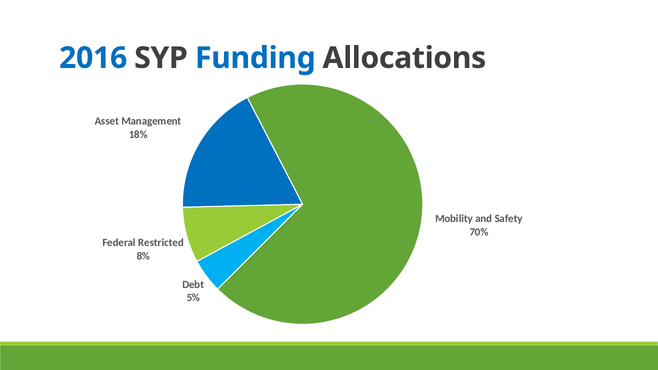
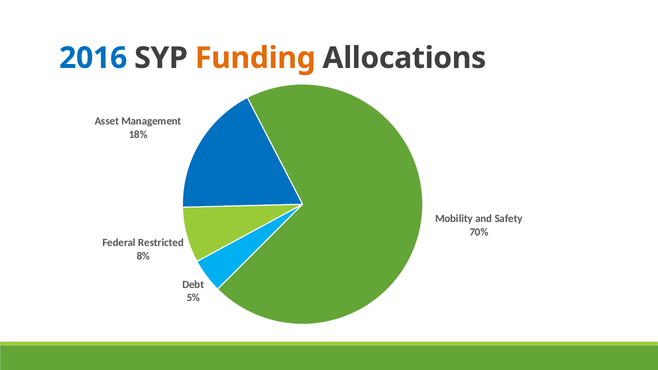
Funding colour: blue -> orange (255, 58)
